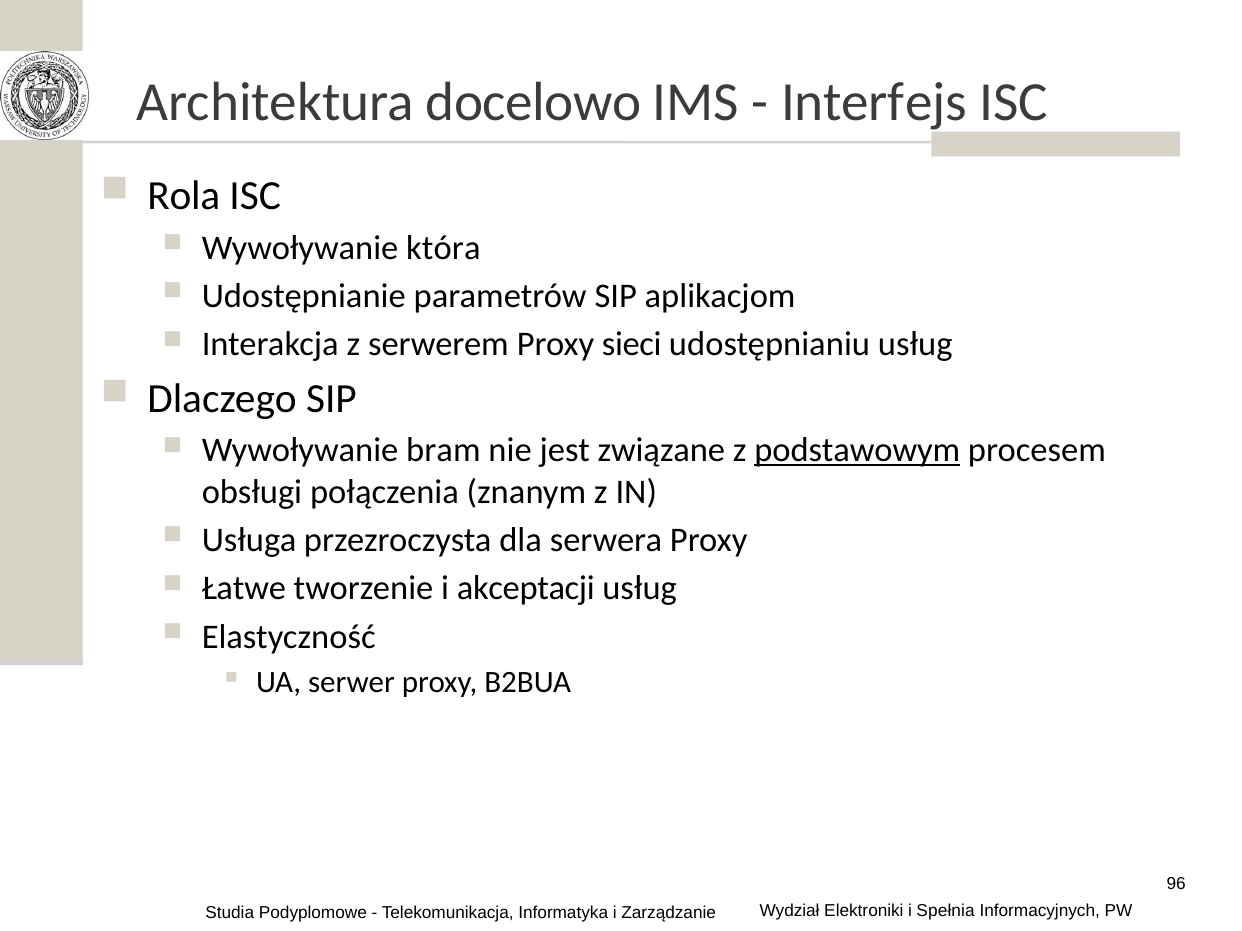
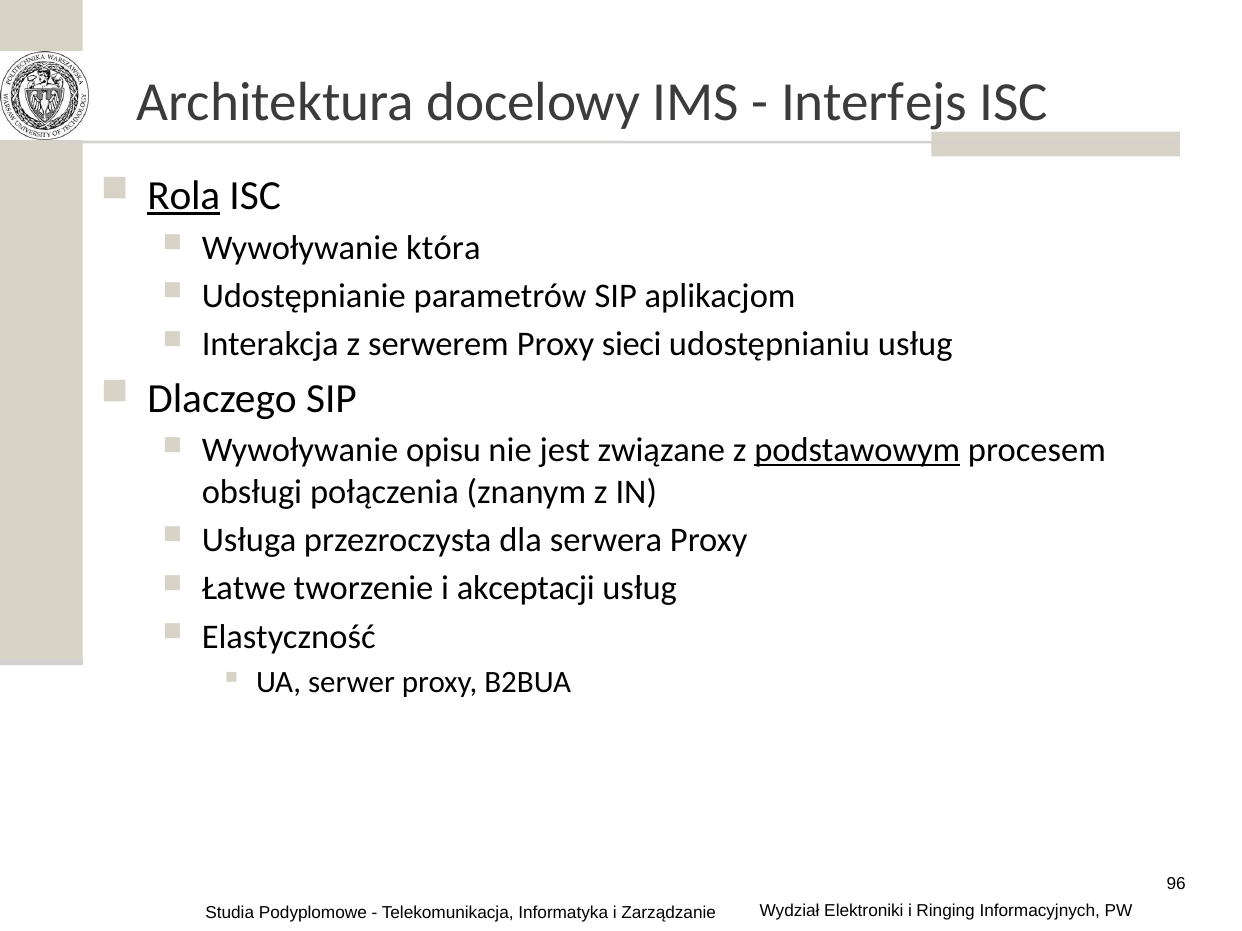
docelowo: docelowo -> docelowy (533, 102)
Rola underline: none -> present (184, 196)
bram: bram -> opisu (444, 451)
Spełnia: Spełnia -> Ringing (946, 912)
